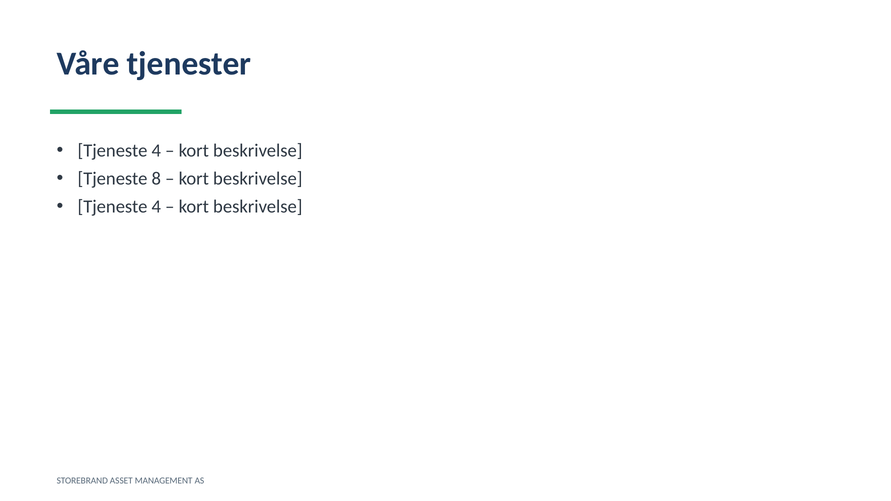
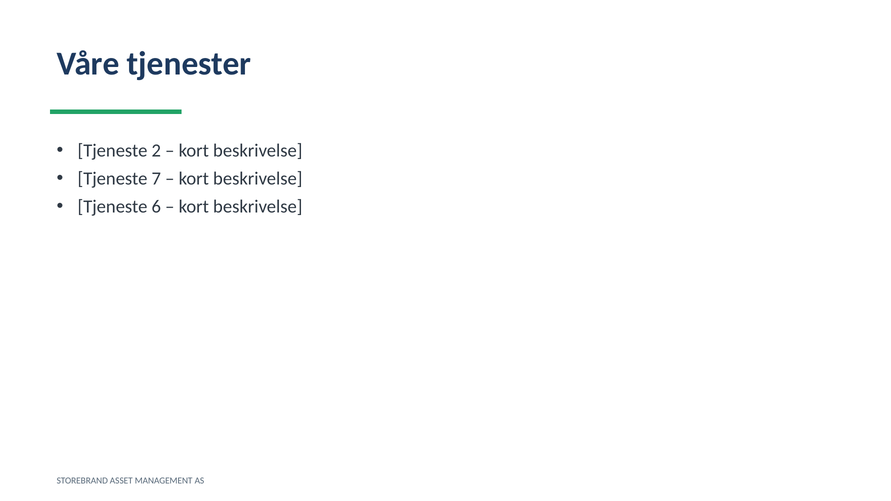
4: 4 -> 2 (156, 151)
8: 8 -> 7 (156, 179)
4: 4 -> 6 (156, 207)
